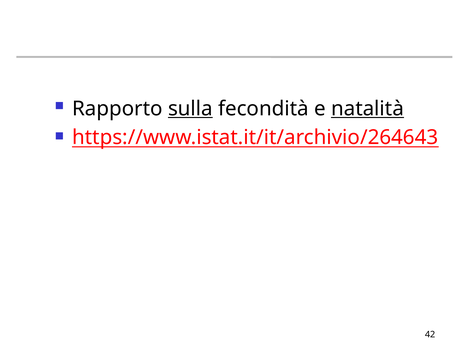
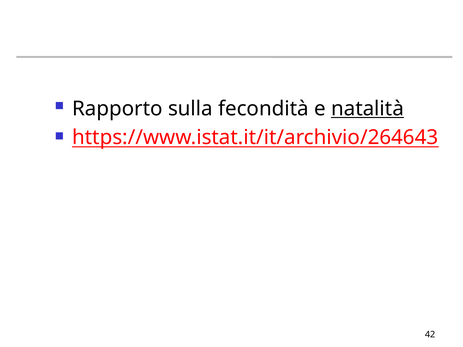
sulla underline: present -> none (190, 109)
